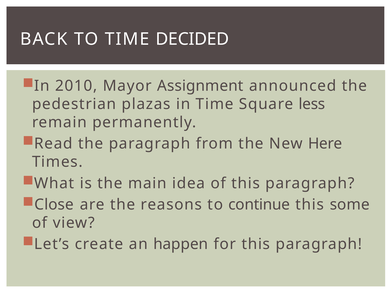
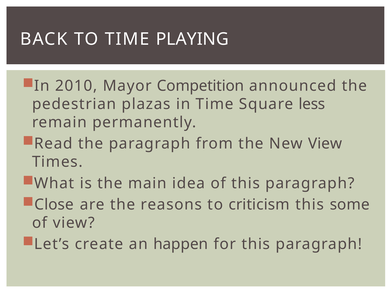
DECIDED: DECIDED -> PLAYING (192, 39)
Assignment: Assignment -> Competition (201, 86)
New Here: Here -> View (325, 144)
continue: continue -> criticism (259, 205)
